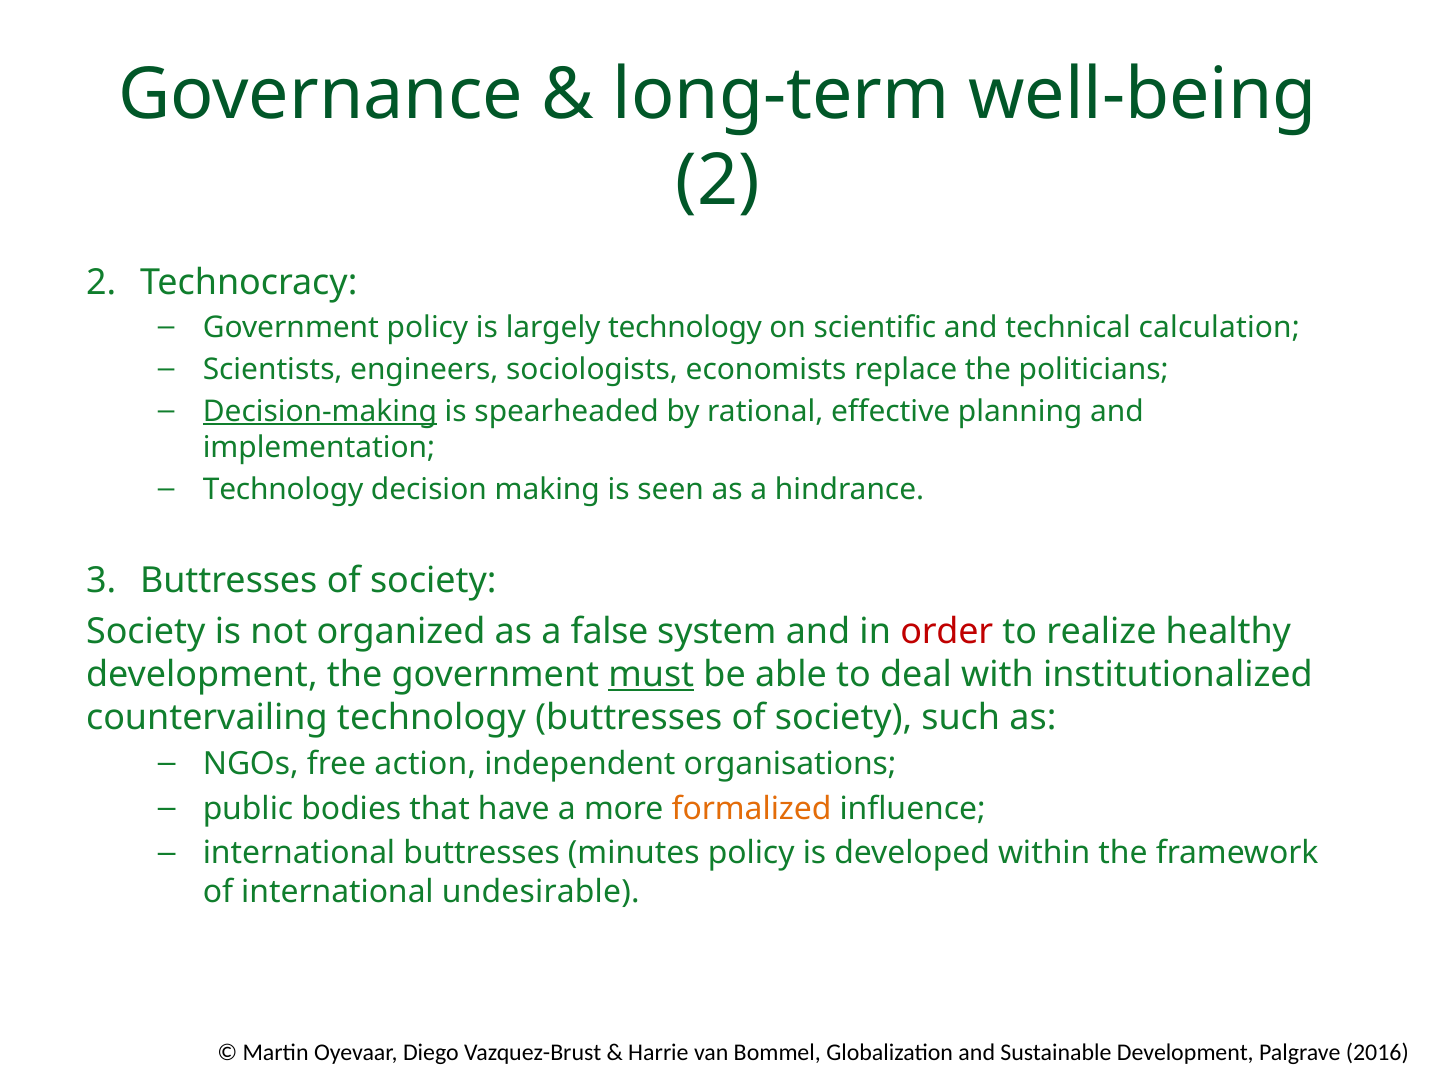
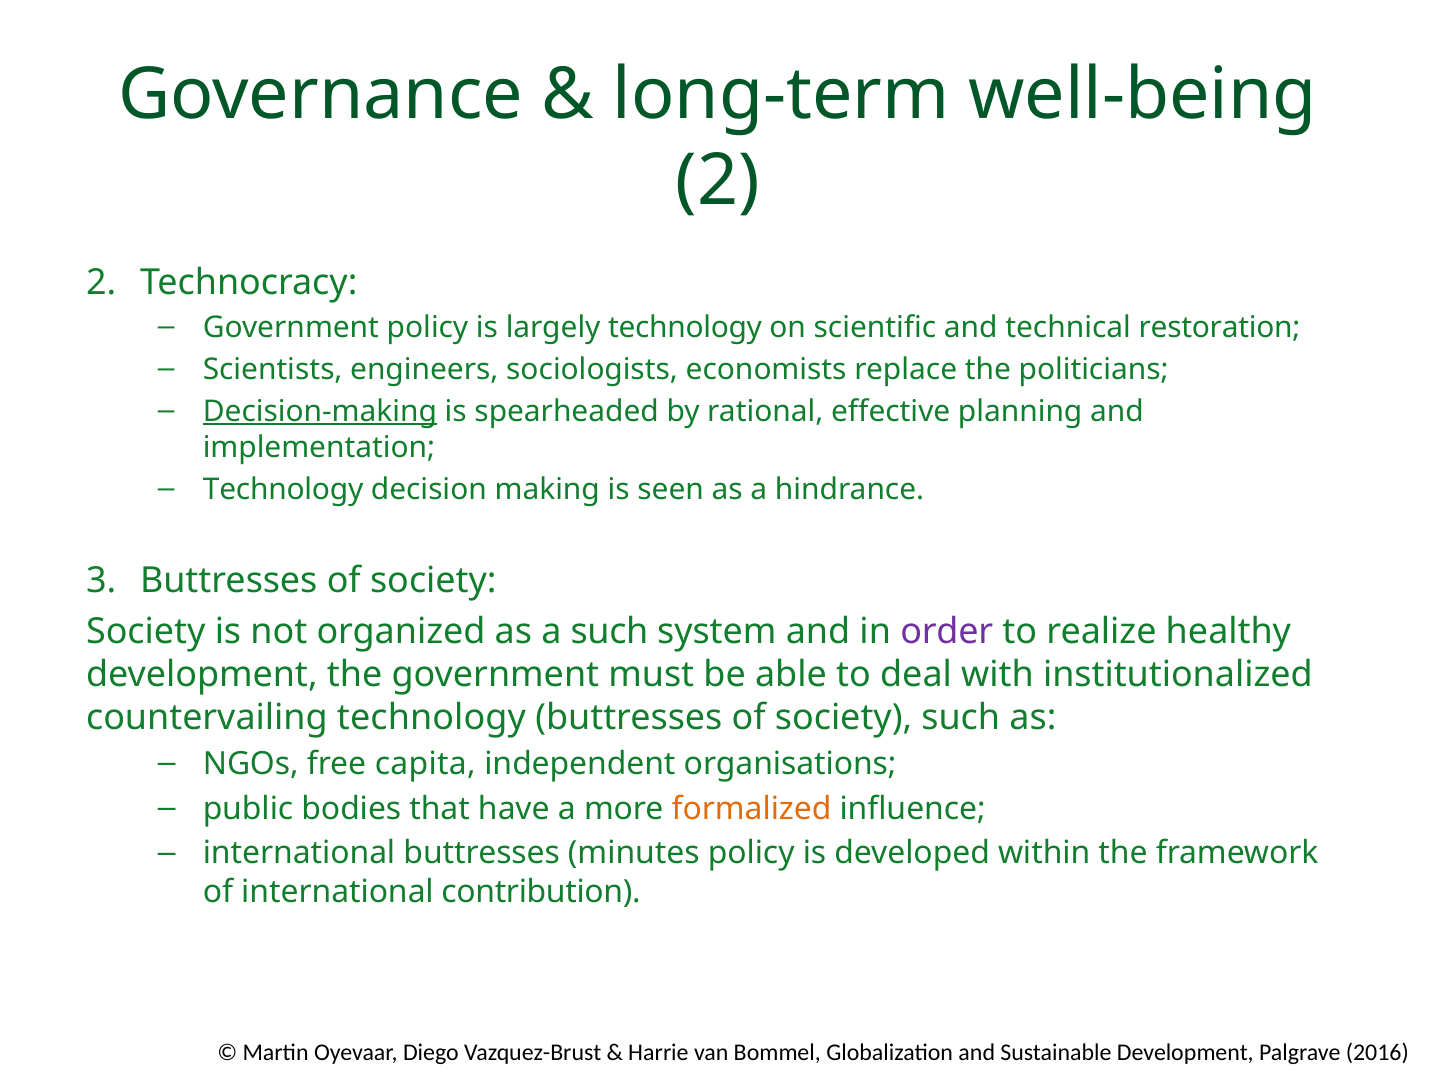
calculation: calculation -> restoration (1219, 328)
a false: false -> such (609, 631)
order colour: red -> purple (947, 631)
must underline: present -> none (651, 674)
action: action -> capita (425, 764)
undesirable: undesirable -> contribution (541, 892)
